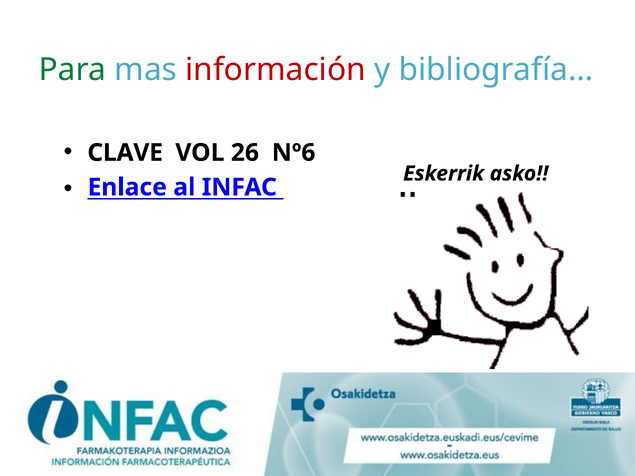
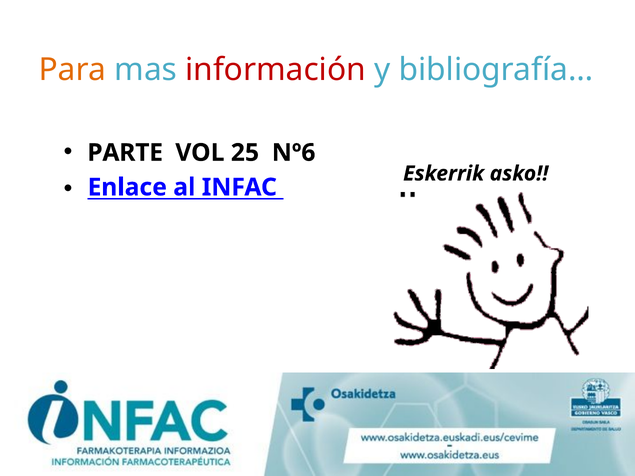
Para colour: green -> orange (73, 70)
CLAVE: CLAVE -> PARTE (125, 153)
26: 26 -> 25 (245, 153)
